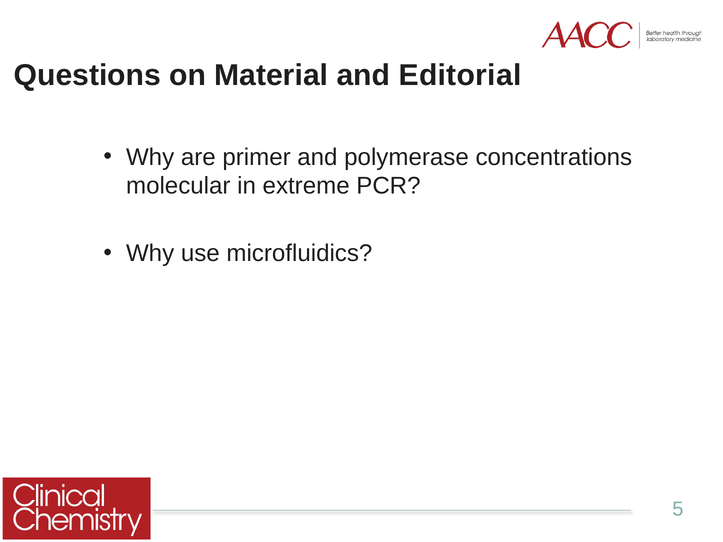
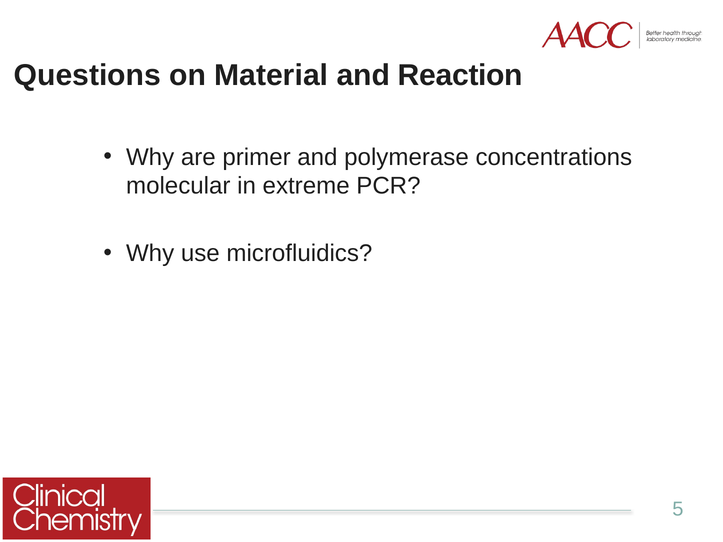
Editorial: Editorial -> Reaction (460, 75)
